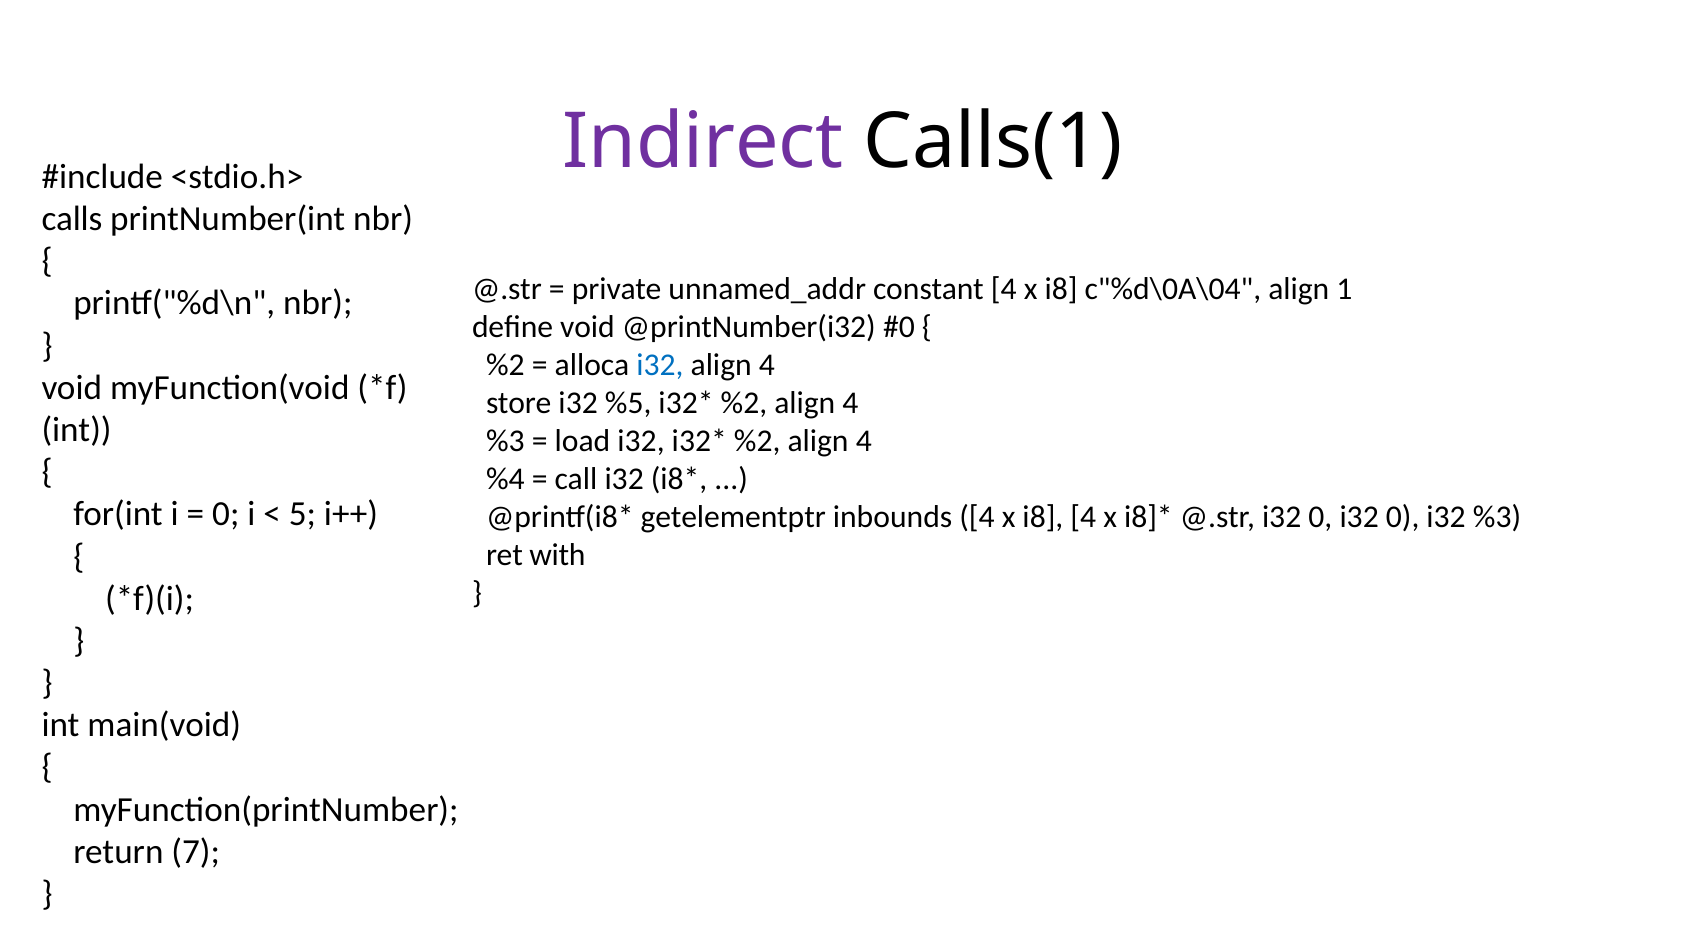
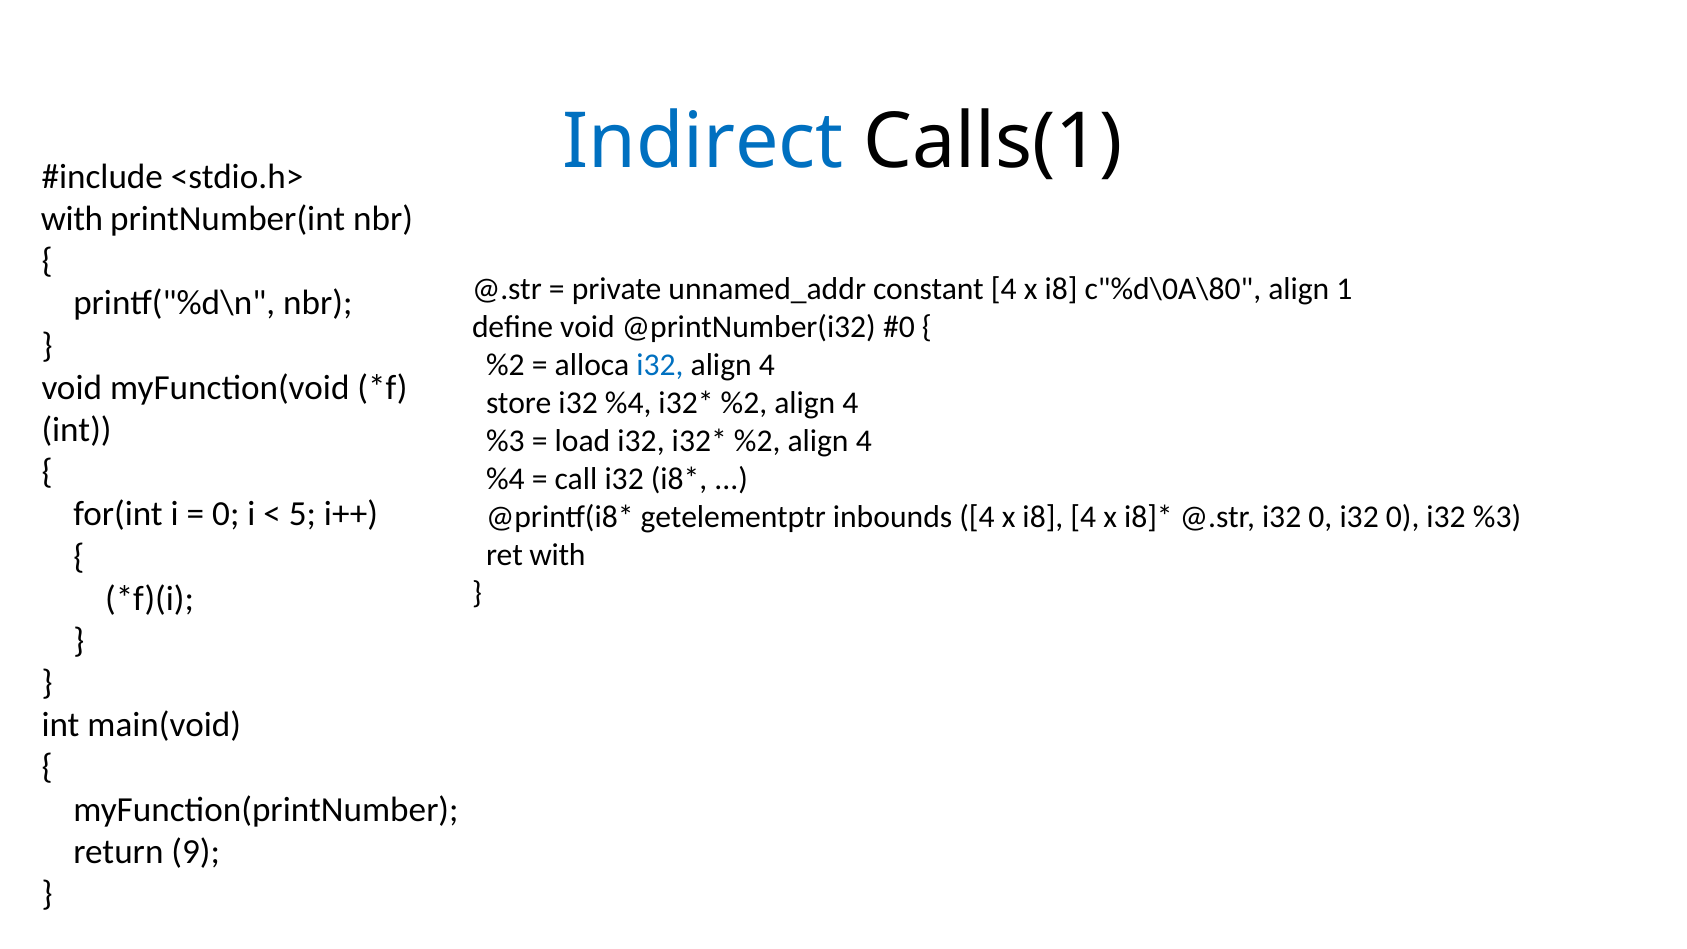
Indirect colour: purple -> blue (703, 142)
calls: calls -> with (72, 219)
c"%d\0A\04: c"%d\0A\04 -> c"%d\0A\80 (1173, 289)
i32 %5: %5 -> %4 (628, 403)
7: 7 -> 9 (196, 852)
